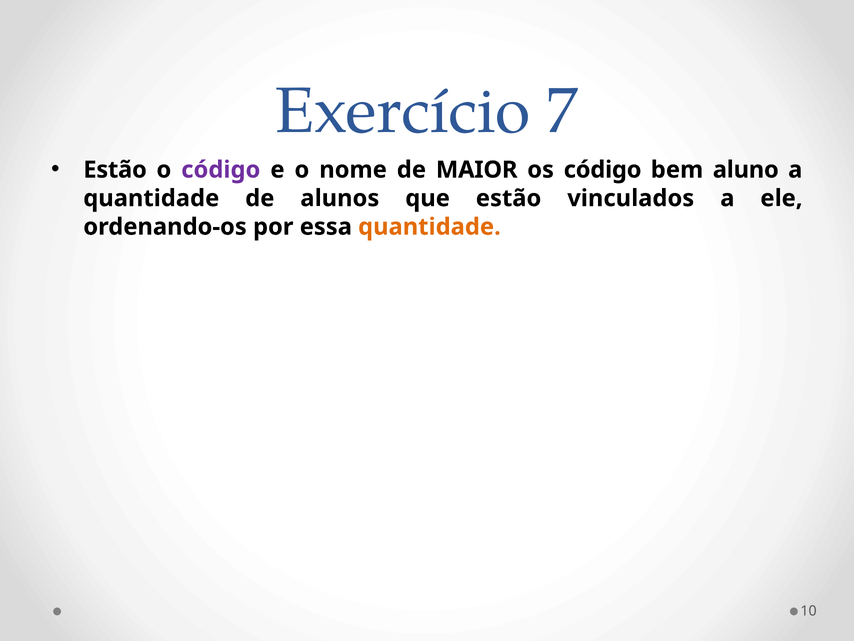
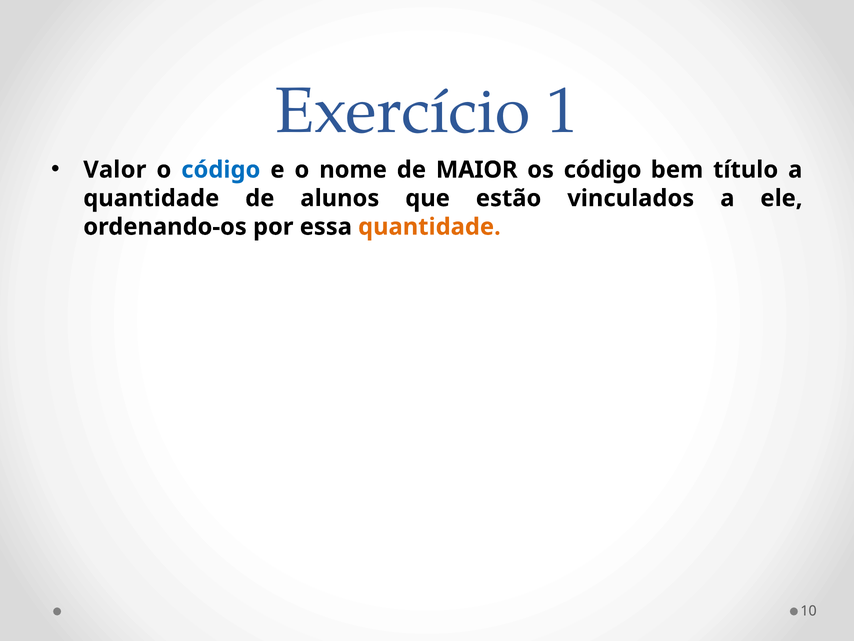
7: 7 -> 1 (562, 111)
Estão: Estão -> Valor (115, 170)
código colour: purple -> blue (221, 170)
aluno: aluno -> título (746, 170)
